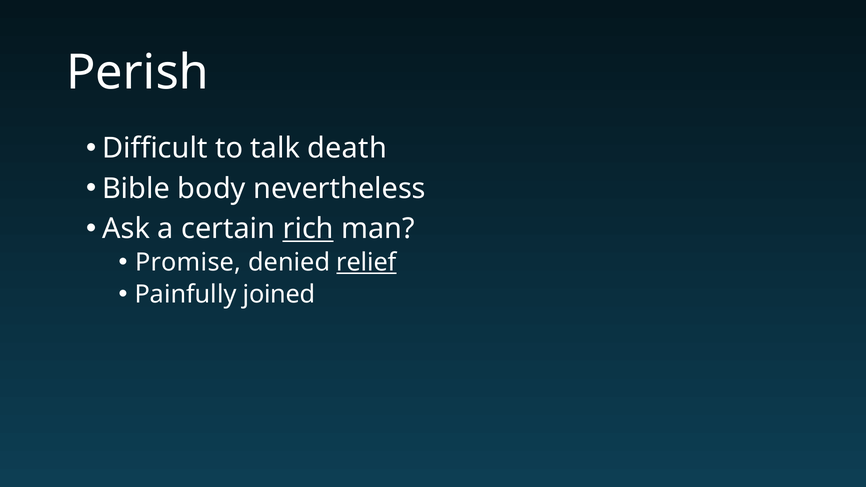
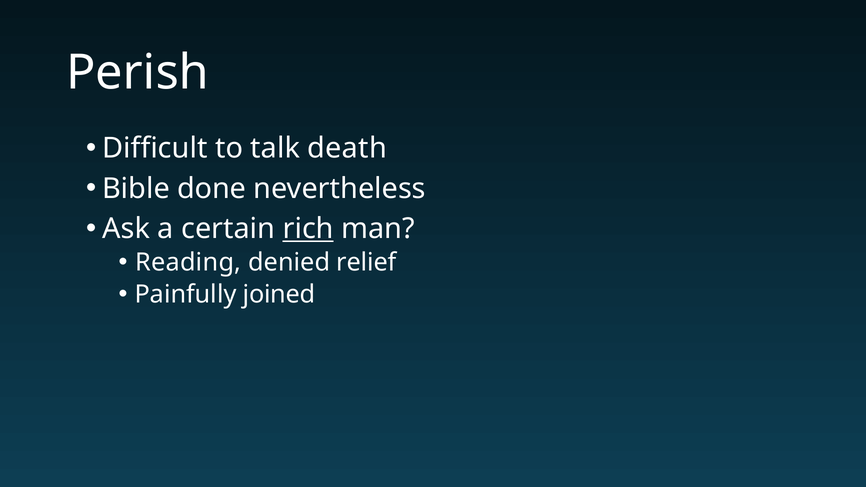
body: body -> done (212, 189)
Promise: Promise -> Reading (188, 263)
relief underline: present -> none (367, 263)
